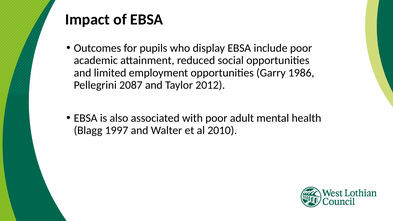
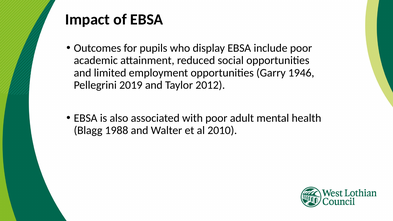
1986: 1986 -> 1946 (301, 73)
2087: 2087 -> 2019 (131, 85)
1997: 1997 -> 1988 (117, 130)
